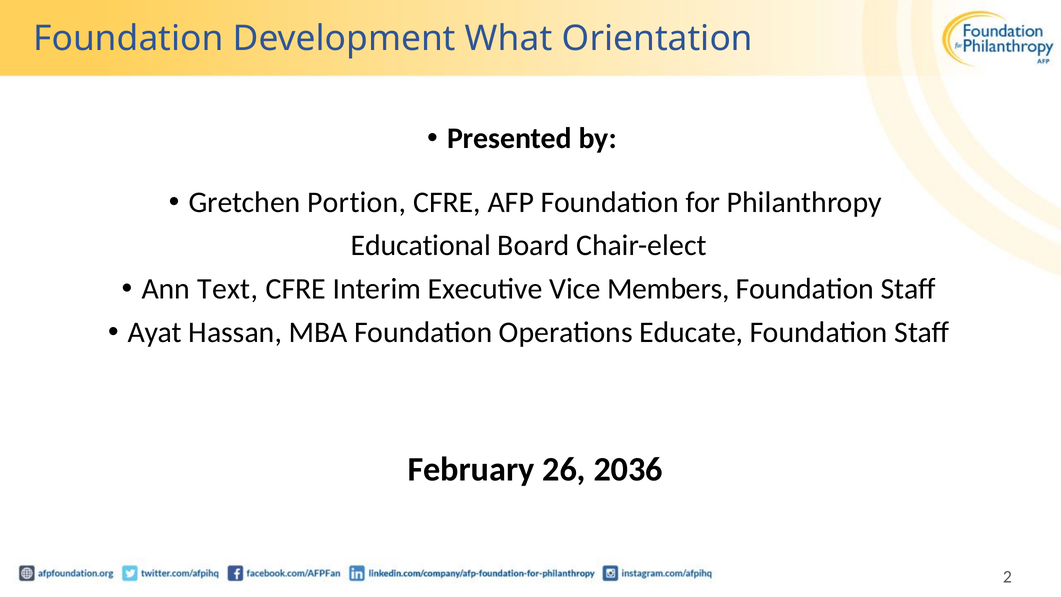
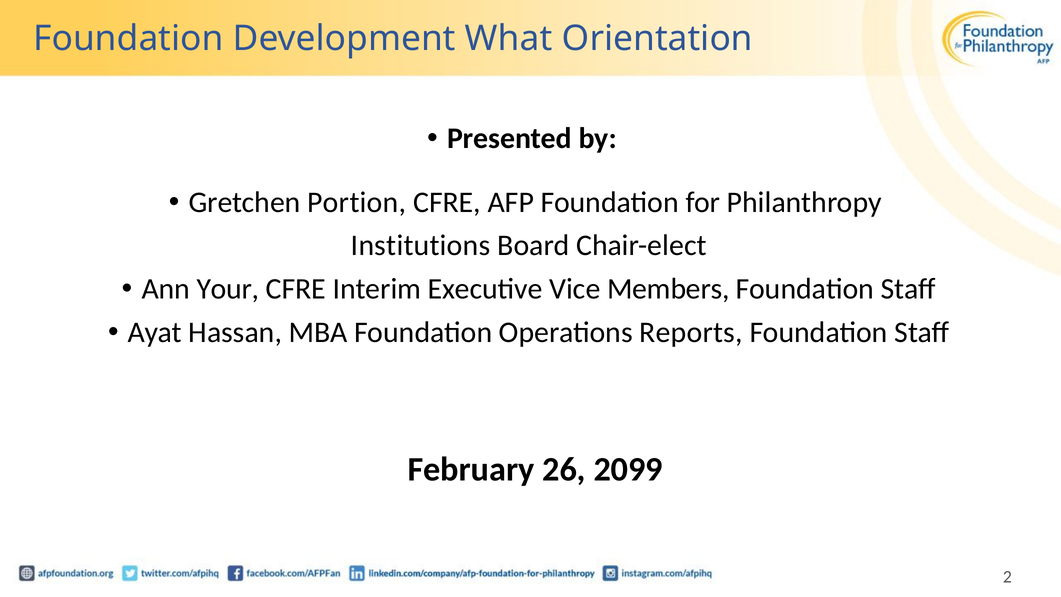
Educational: Educational -> Institutions (421, 246)
Text: Text -> Your (228, 289)
Educate: Educate -> Reports (691, 332)
2036: 2036 -> 2099 (628, 469)
